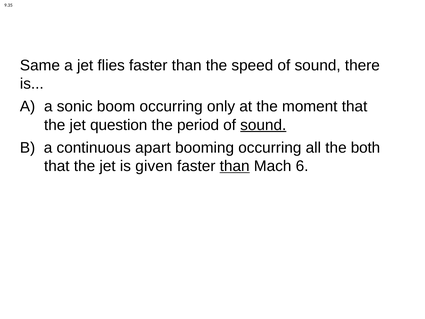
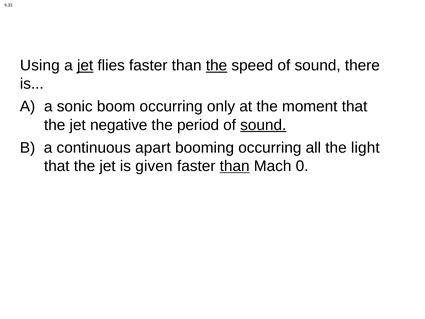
Same: Same -> Using (40, 65)
jet underline: none -> present (85, 65)
the underline: none -> present (217, 65)
question: question -> negative (119, 125)
both: both -> light (365, 148)
6: 6 -> 0 (302, 166)
